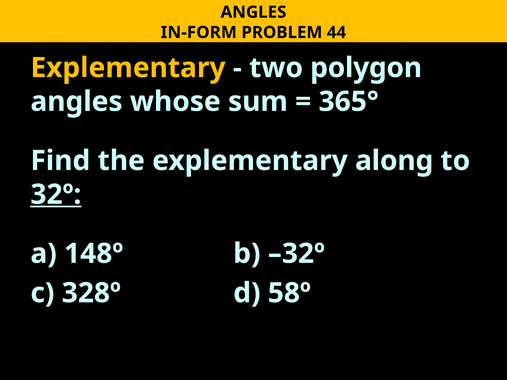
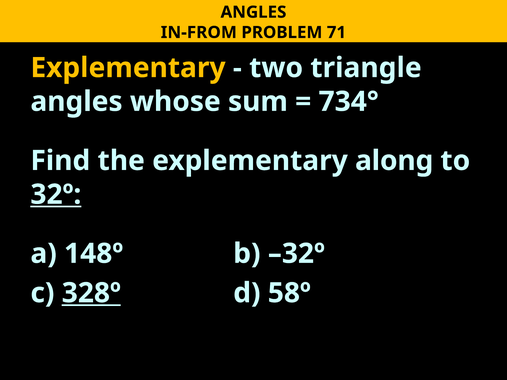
IN-FORM: IN-FORM -> IN-FROM (199, 32)
44: 44 -> 71 (336, 32)
polygon: polygon -> triangle (366, 68)
365°: 365° -> 734° (349, 102)
328º underline: none -> present (91, 293)
